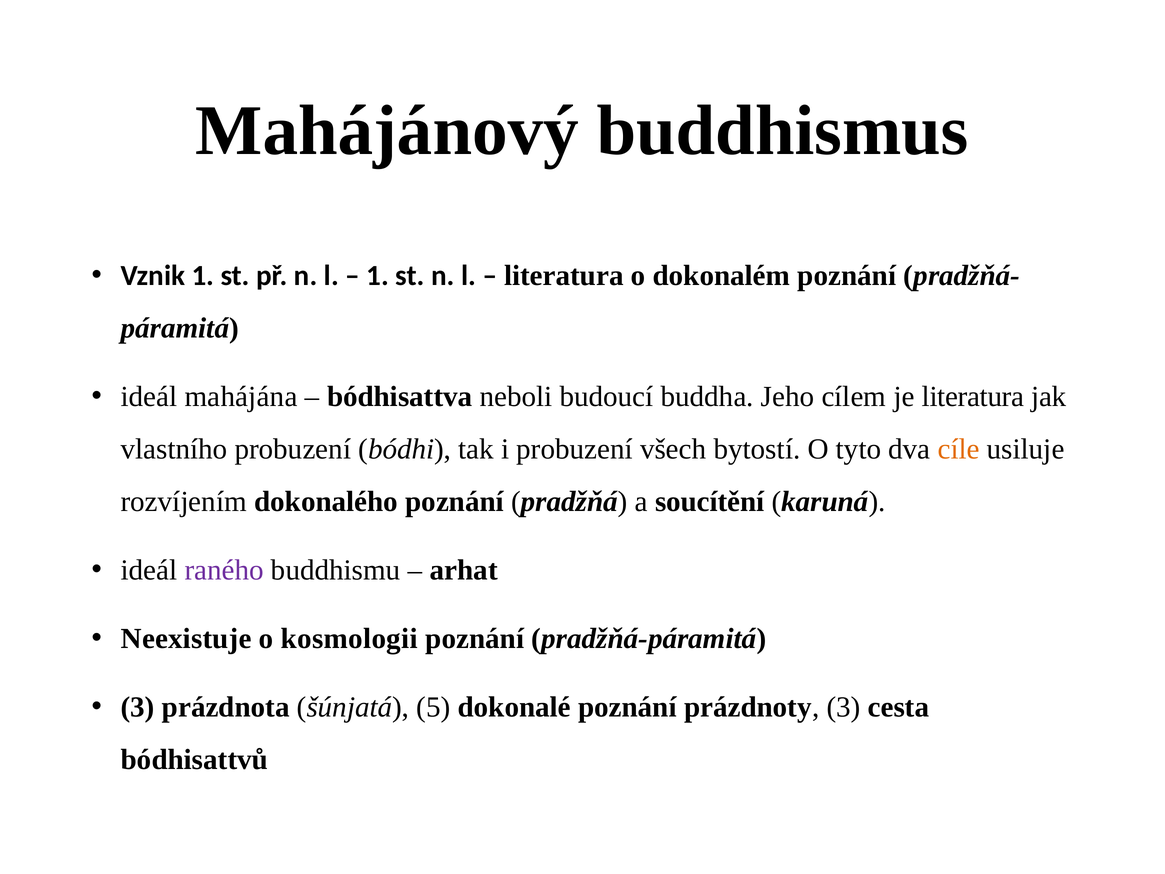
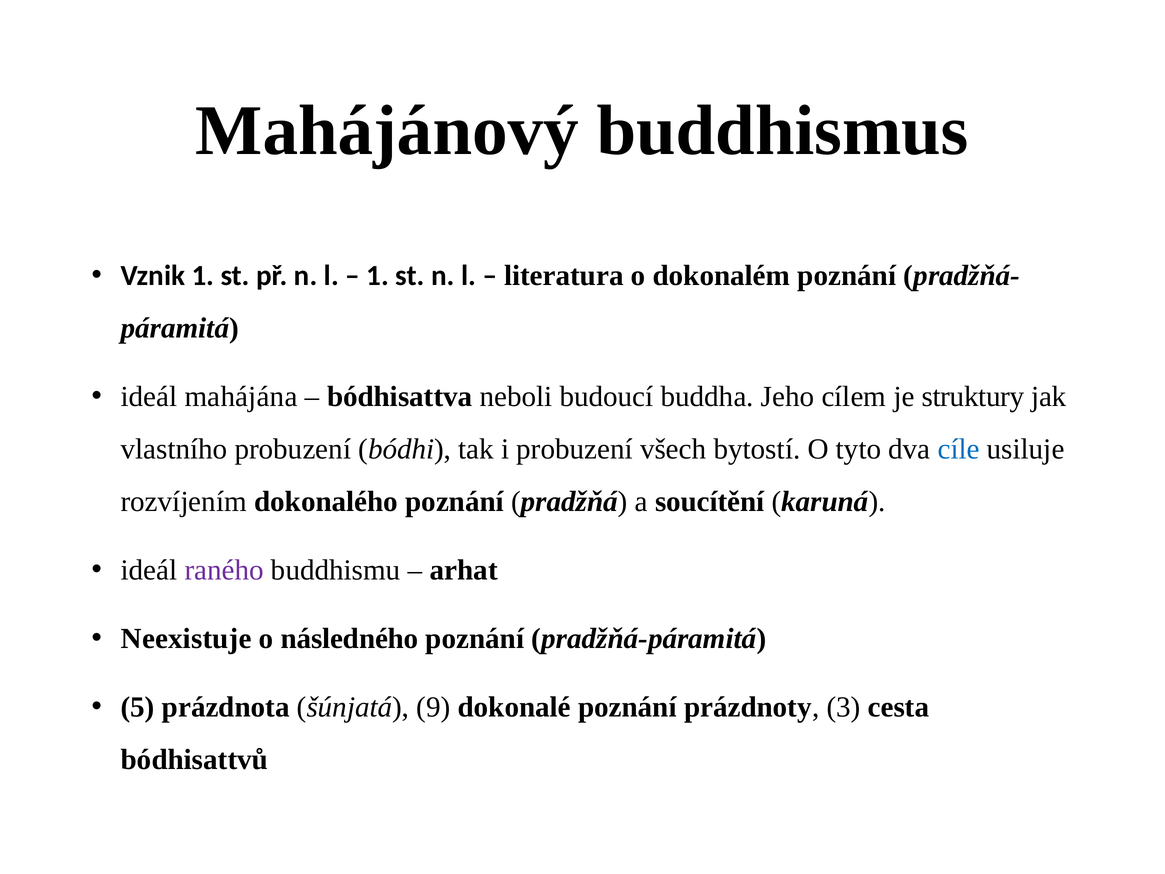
je literatura: literatura -> struktury (973, 396)
cíle colour: orange -> blue (959, 449)
kosmologii: kosmologii -> následného (350, 639)
3: 3 -> 5 (138, 707)
5: 5 -> 9 (433, 707)
